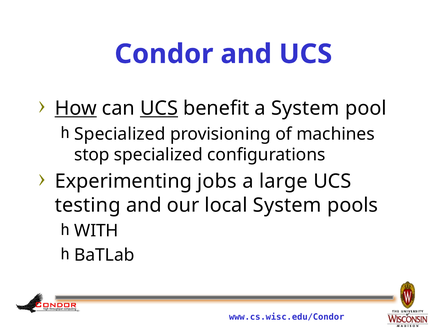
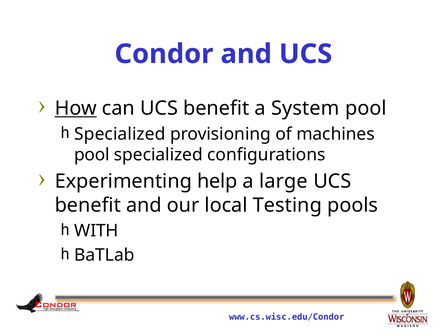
UCS underline: present -> none (159, 108)
stop: stop -> pool (92, 155)
jobs: jobs -> help (217, 181)
testing: testing -> benefit (88, 205)
local System: System -> Testing (287, 205)
